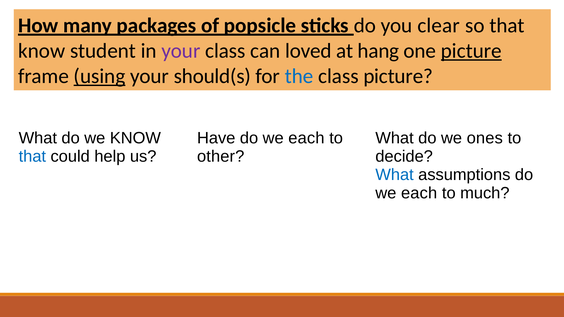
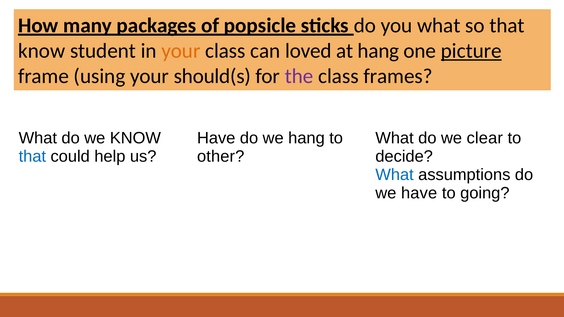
you clear: clear -> what (439, 25)
your colour: purple -> orange (181, 51)
using underline: present -> none (99, 76)
the colour: blue -> purple (299, 76)
class picture: picture -> frames (398, 76)
each: each -> hang (306, 138)
ones: ones -> clear (485, 138)
each: each -> have (419, 193)
much: much -> going (485, 193)
